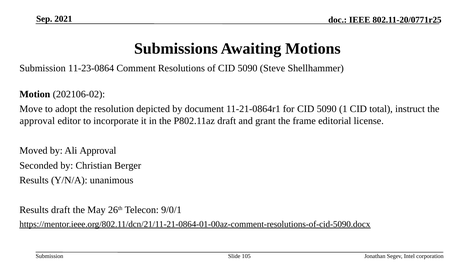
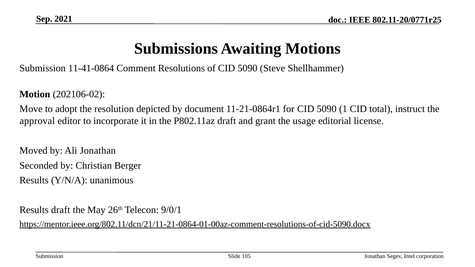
11-23-0864: 11-23-0864 -> 11-41-0864 (91, 68)
frame: frame -> usage (304, 121)
Ali Approval: Approval -> Jonathan (98, 151)
